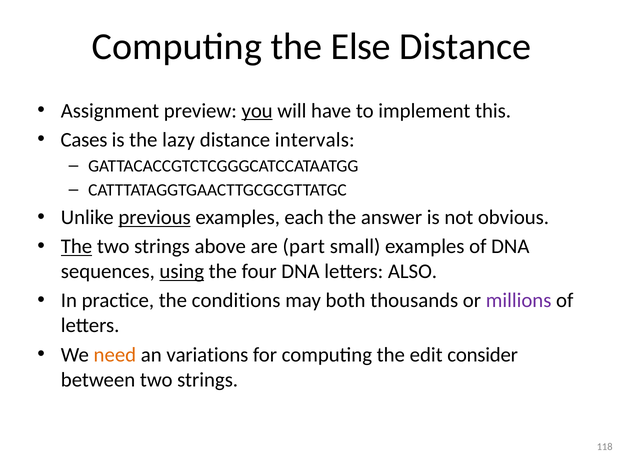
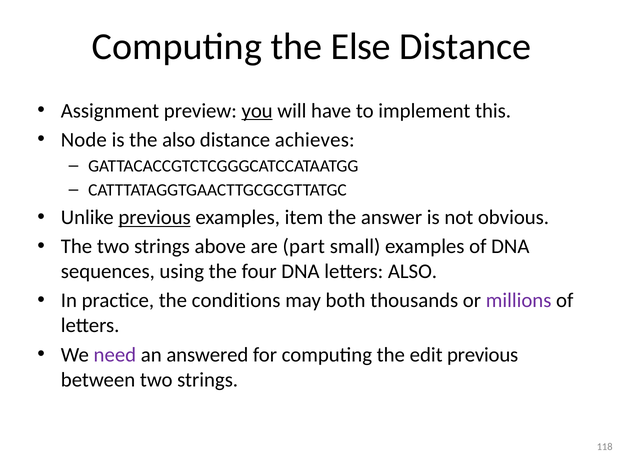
Cases: Cases -> Node (84, 140)
the lazy: lazy -> also (179, 140)
intervals: intervals -> achieves (315, 140)
each: each -> item (304, 217)
The underline: present -> none (77, 247)
using underline: present -> none (182, 272)
need colour: orange -> purple (115, 355)
variations: variations -> answered (207, 355)
edit consider: consider -> previous (483, 355)
